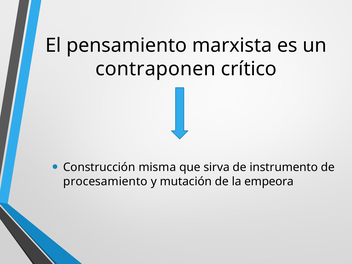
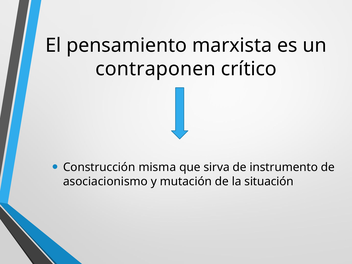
procesamiento: procesamiento -> asociacionismo (105, 181)
empeora: empeora -> situación (269, 181)
